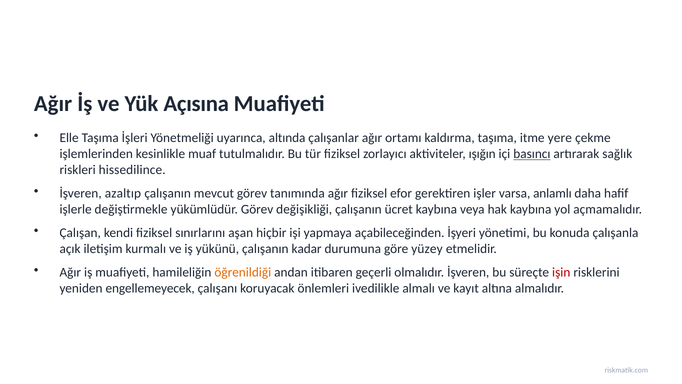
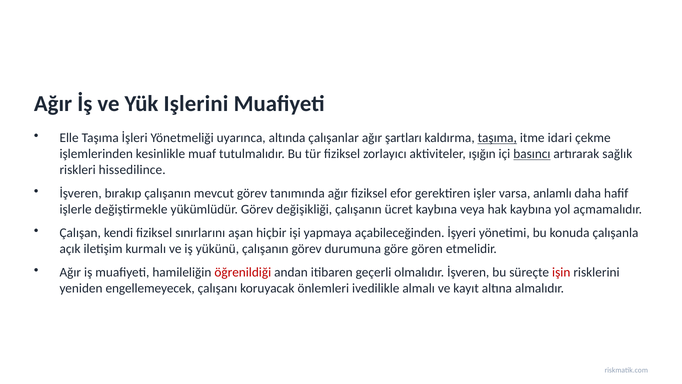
Açısına: Açısına -> Işlerini (196, 104)
ortamı: ortamı -> şartları (403, 138)
taşıma underline: none -> present (497, 138)
yere: yere -> idari (560, 138)
azaltıp: azaltıp -> bırakıp (123, 193)
çalışanın kadar: kadar -> görev (307, 249)
yüzey: yüzey -> gören (427, 249)
öğrenildiği colour: orange -> red (243, 272)
